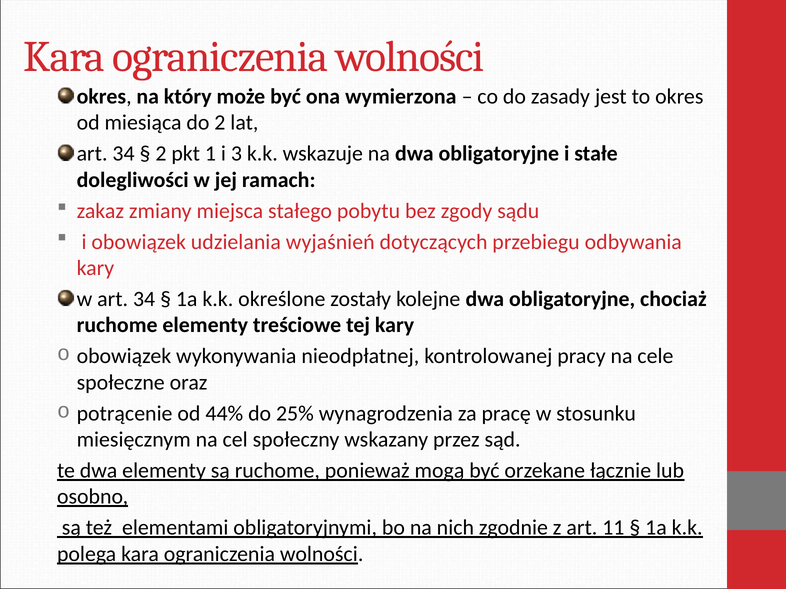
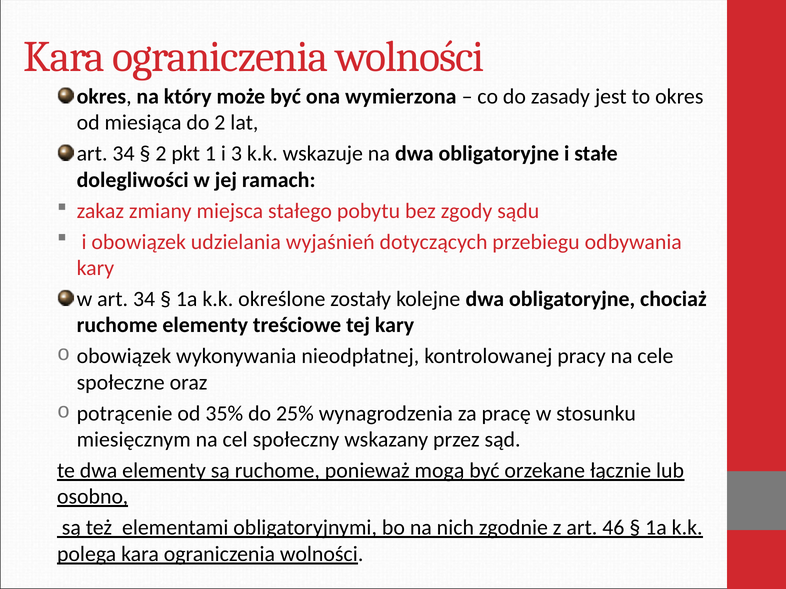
44%: 44% -> 35% (224, 414)
11: 11 -> 46 (613, 528)
